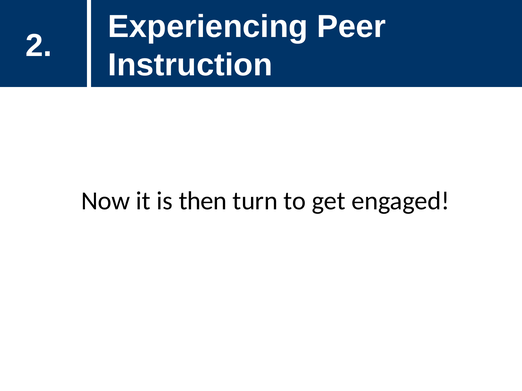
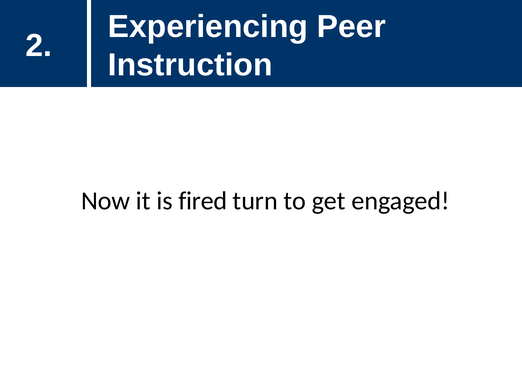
then: then -> fired (203, 201)
